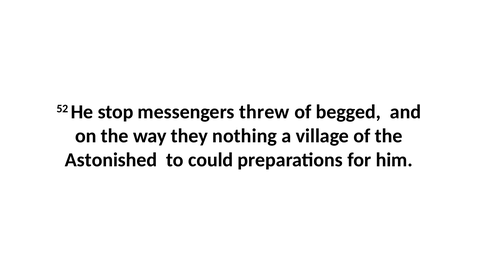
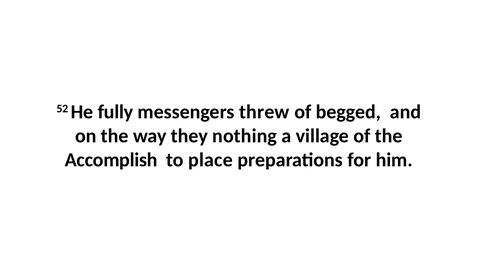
stop: stop -> fully (116, 112)
Astonished: Astonished -> Accomplish (111, 160)
could: could -> place (211, 160)
